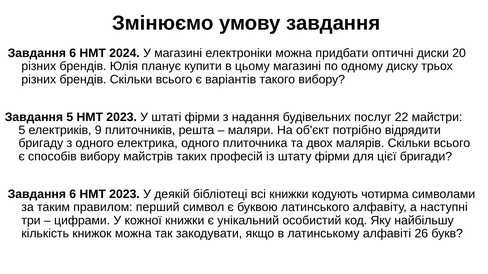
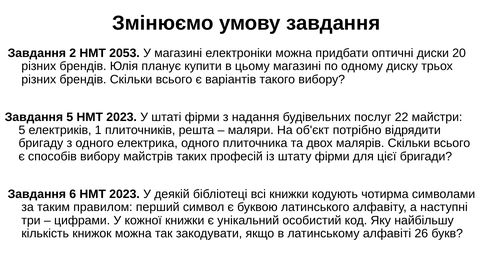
6: 6 -> 2 (73, 53)
2024: 2024 -> 2053 (124, 53)
9: 9 -> 1 (98, 130)
